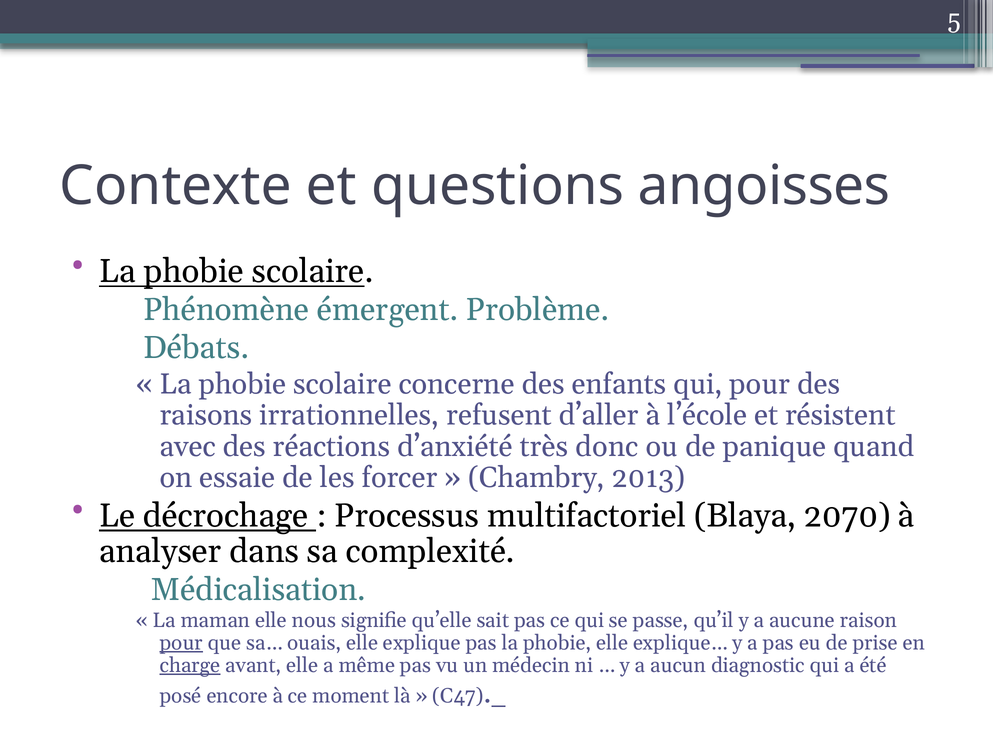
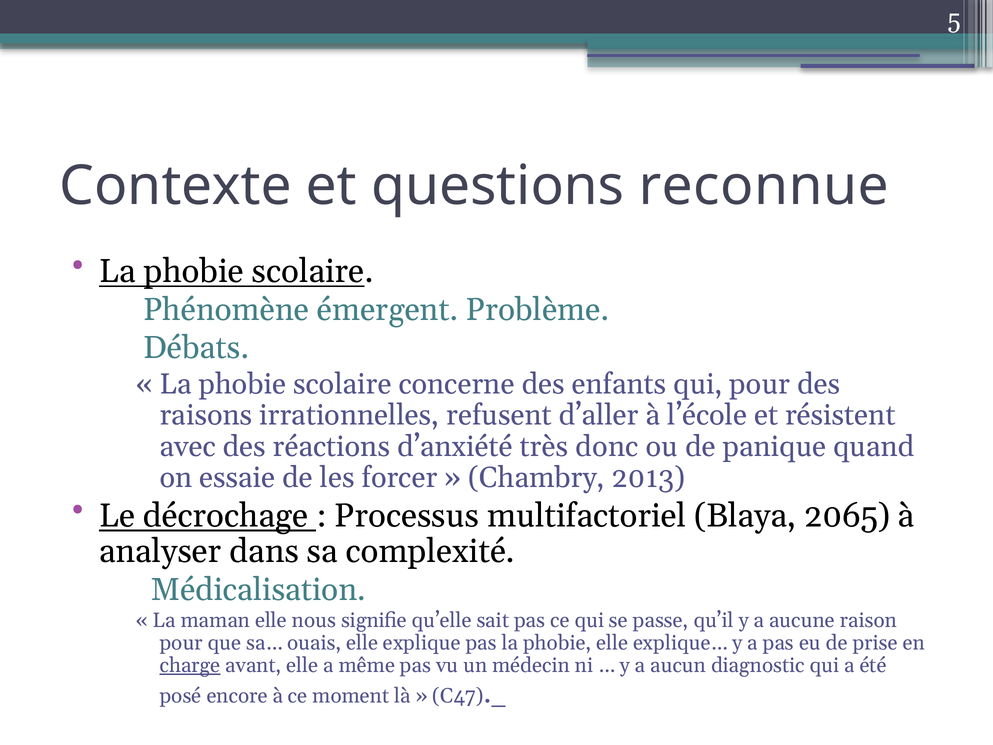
angoisses: angoisses -> reconnue (764, 186)
2070: 2070 -> 2065 (847, 516)
pour underline: present -> none (181, 643)
